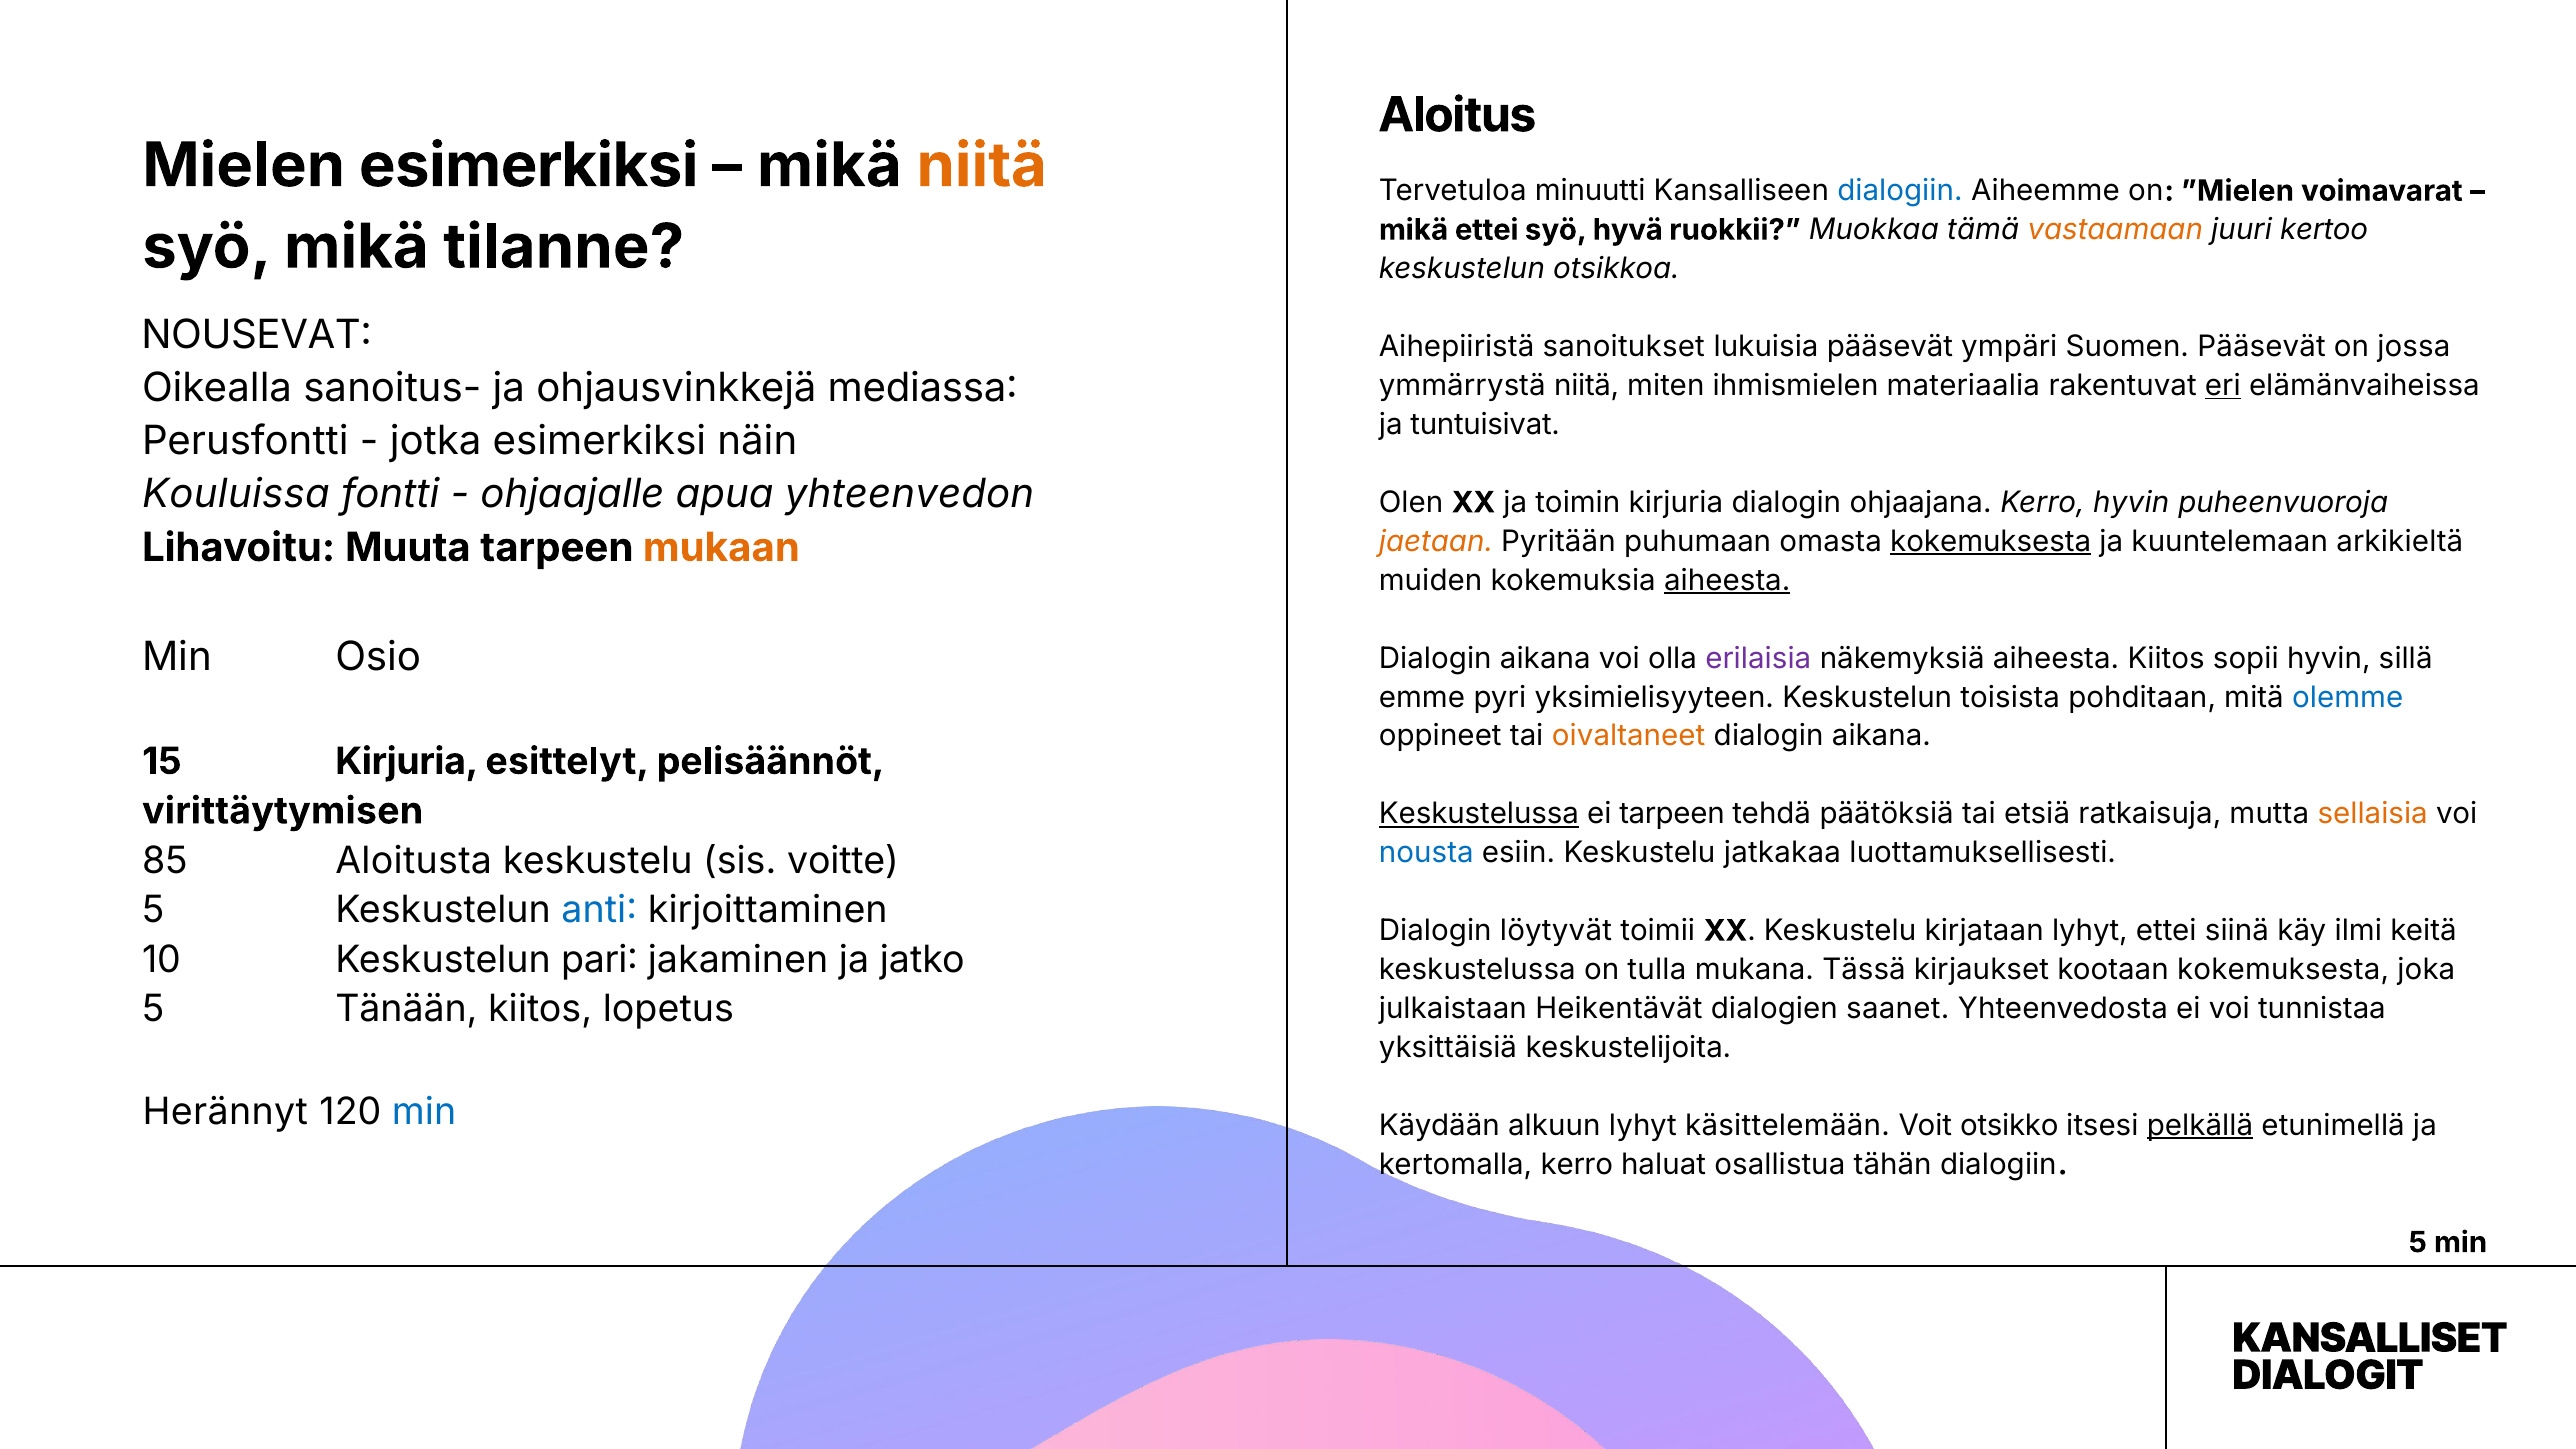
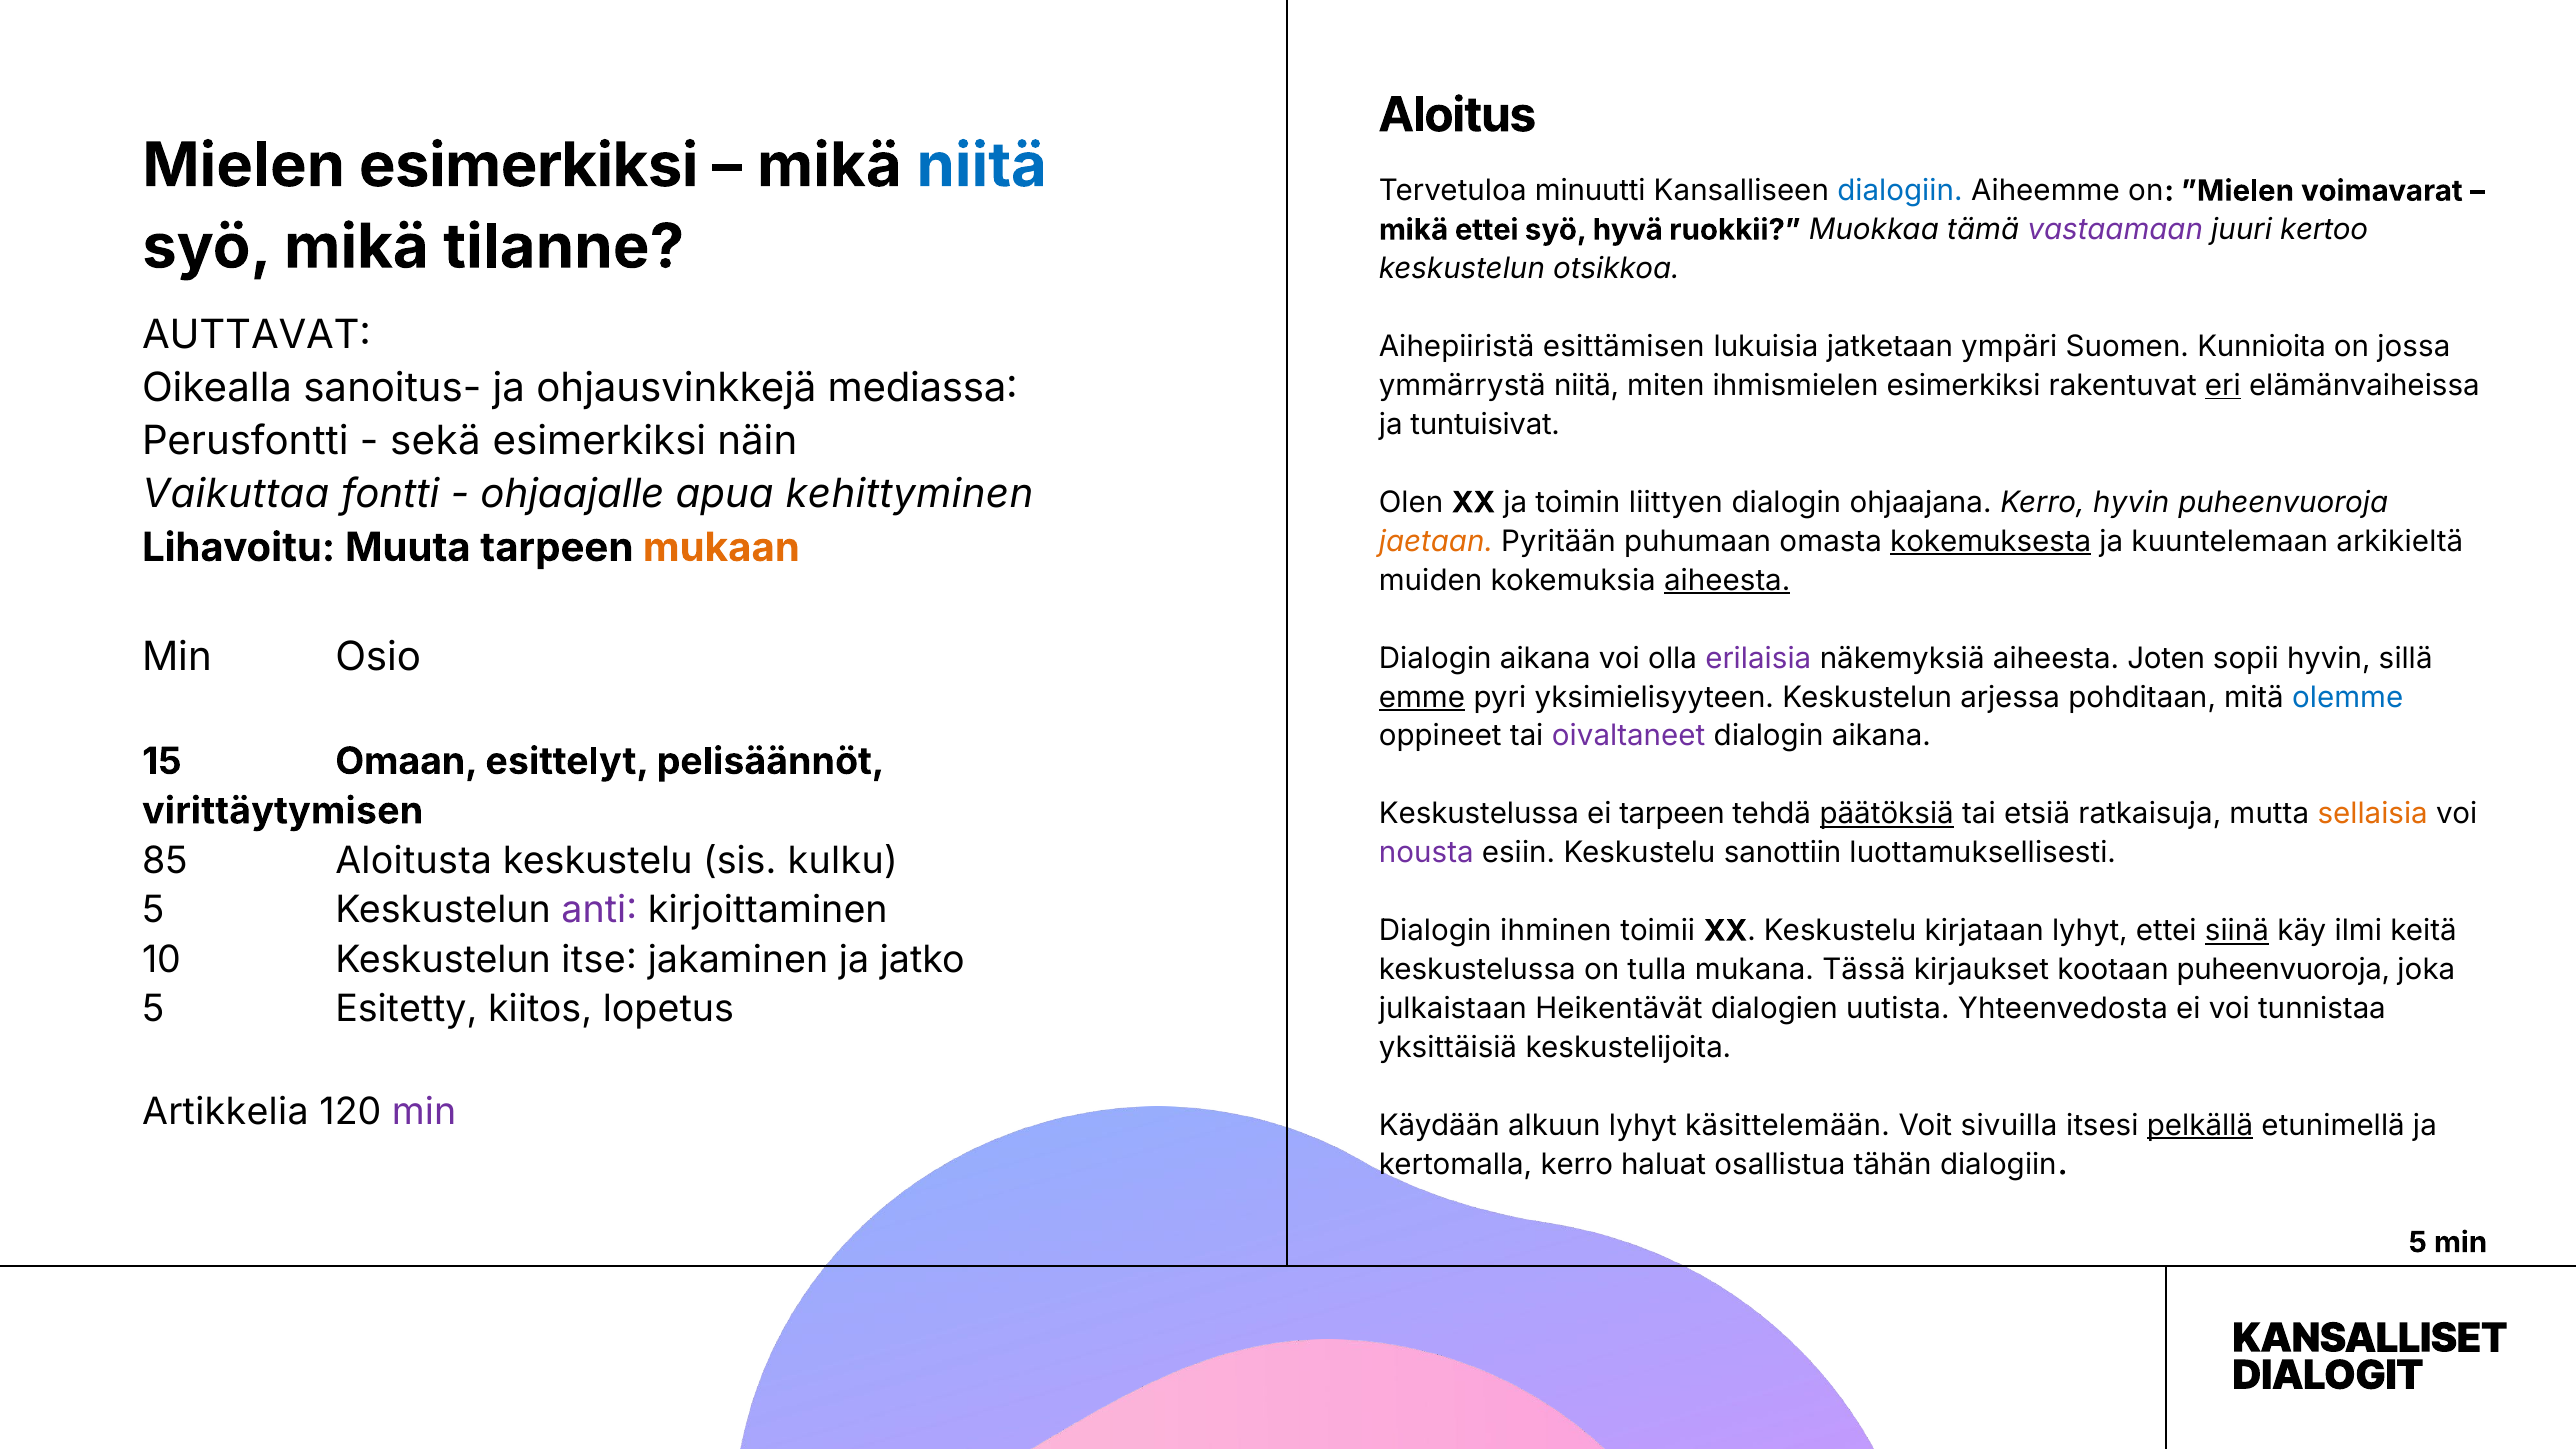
niitä colour: orange -> blue (982, 166)
vastaamaan colour: orange -> purple (2115, 230)
NOUSEVAT: NOUSEVAT -> AUTTAVAT (257, 335)
sanoitukset: sanoitukset -> esittämisen (1624, 347)
lukuisia pääsevät: pääsevät -> jatketaan (1890, 347)
Suomen Pääsevät: Pääsevät -> Kunnioita (2262, 347)
ihmismielen materiaalia: materiaalia -> esimerkiksi (1964, 386)
jotka: jotka -> sekä (435, 441)
Kouluissa: Kouluissa -> Vaikuttaa (236, 495)
yhteenvedon: yhteenvedon -> kehittyminen (909, 495)
toimin kirjuria: kirjuria -> liittyen (1676, 503)
aiheesta Kiitos: Kiitos -> Joten (2166, 658)
emme underline: none -> present (1422, 697)
toisista: toisista -> arjessa (2010, 697)
oivaltaneet colour: orange -> purple (1629, 736)
15 Kirjuria: Kirjuria -> Omaan (406, 761)
Keskustelussa underline: present -> none (1479, 814)
päätöksiä underline: none -> present (1887, 814)
nousta colour: blue -> purple (1426, 853)
jatkakaa: jatkakaa -> sanottiin (1783, 853)
voitte: voitte -> kulku (843, 861)
anti colour: blue -> purple (599, 910)
löytyvät: löytyvät -> ihminen (1556, 931)
siinä underline: none -> present (2237, 931)
pari: pari -> itse (599, 960)
kootaan kokemuksesta: kokemuksesta -> puheenvuoroja (2283, 970)
Tänään: Tänään -> Esitetty (406, 1009)
saanet: saanet -> uutista (1898, 1009)
Herännyt: Herännyt -> Artikkelia (225, 1112)
min colour: blue -> purple (424, 1112)
otsikko: otsikko -> sivuilla (2009, 1126)
